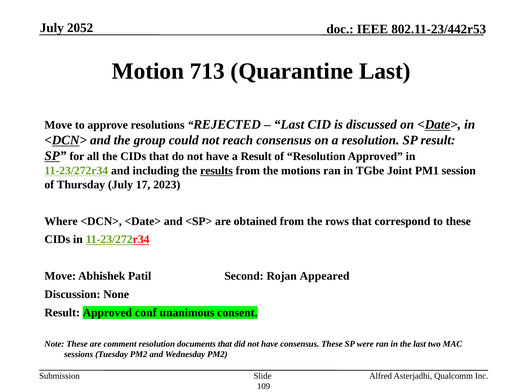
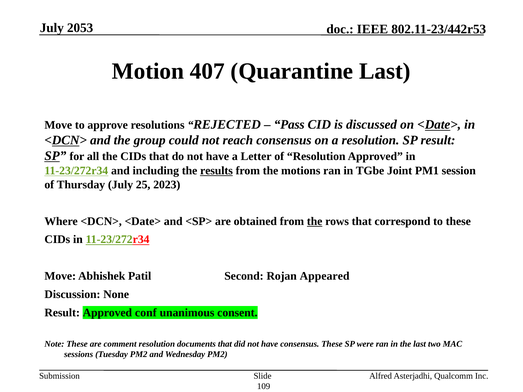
2052: 2052 -> 2053 (80, 28)
713: 713 -> 407 (207, 71)
Last: Last -> Pass (289, 125)
a Result: Result -> Letter (256, 157)
17: 17 -> 25 (143, 185)
the underline: none -> present (315, 221)
